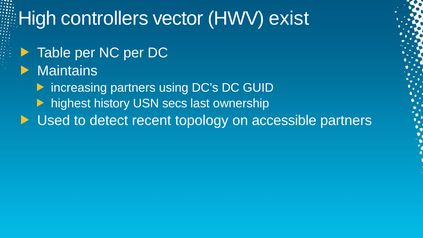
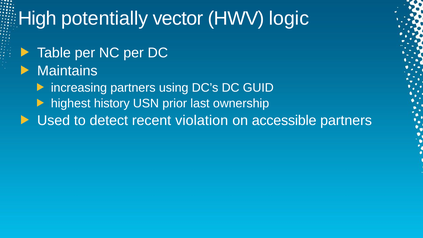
controllers: controllers -> potentially (105, 18)
exist: exist -> logic (289, 18)
secs: secs -> prior (175, 103)
topology: topology -> violation (202, 121)
